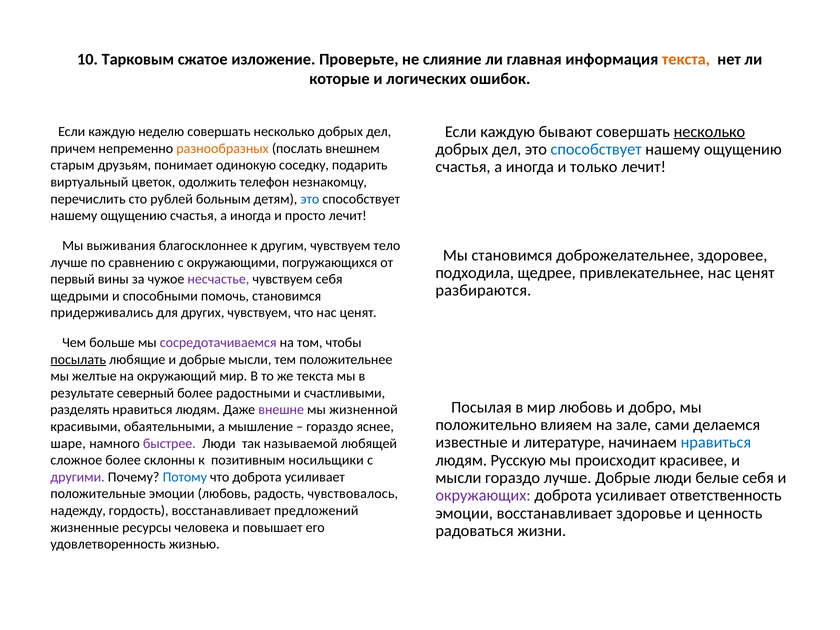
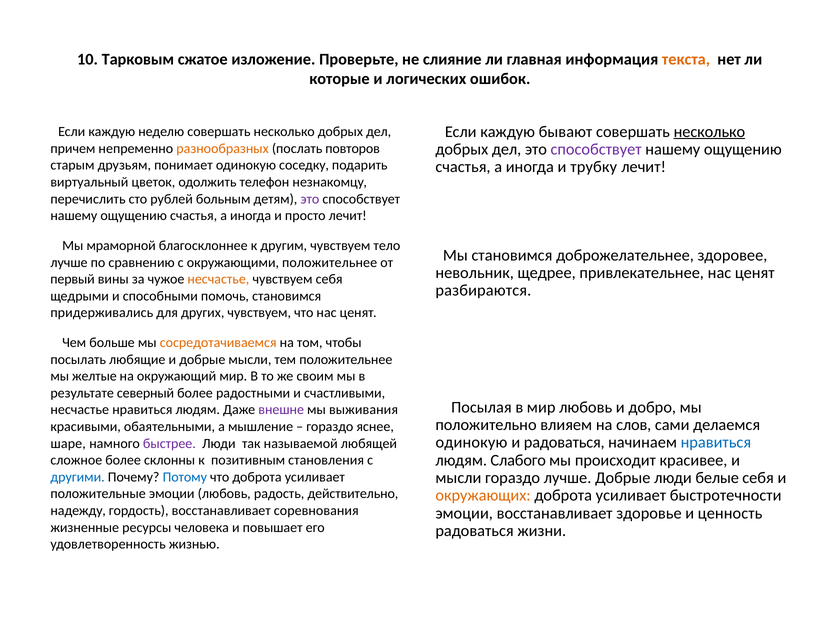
способствует colour: blue -> purple (596, 149)
внешнем: внешнем -> повторов (353, 149)
только: только -> трубку (594, 167)
это colour: blue -> purple (310, 199)
выживания: выживания -> мраморной (121, 246)
окружающими погружающихся: погружающихся -> положительнее (330, 262)
подходила: подходила -> невольник (475, 273)
несчастье colour: purple -> orange (218, 279)
сосредотачиваемся colour: purple -> orange (218, 343)
посылать underline: present -> none (78, 359)
же текста: текста -> своим (315, 376)
разделять: разделять -> несчастье (80, 410)
жизненной: жизненной -> выживания (364, 410)
зале: зале -> слов (634, 425)
известные: известные -> одинокую (471, 443)
и литературе: литературе -> радоваться (564, 443)
Русскую: Русскую -> Слабого (518, 460)
носильщики: носильщики -> становления (326, 460)
другими colour: purple -> blue (78, 477)
чувствовалось: чувствовалось -> действительно (353, 494)
окружающих colour: purple -> orange (483, 495)
ответственность: ответственность -> быстротечности (726, 495)
предложений: предложений -> соревнования (316, 511)
